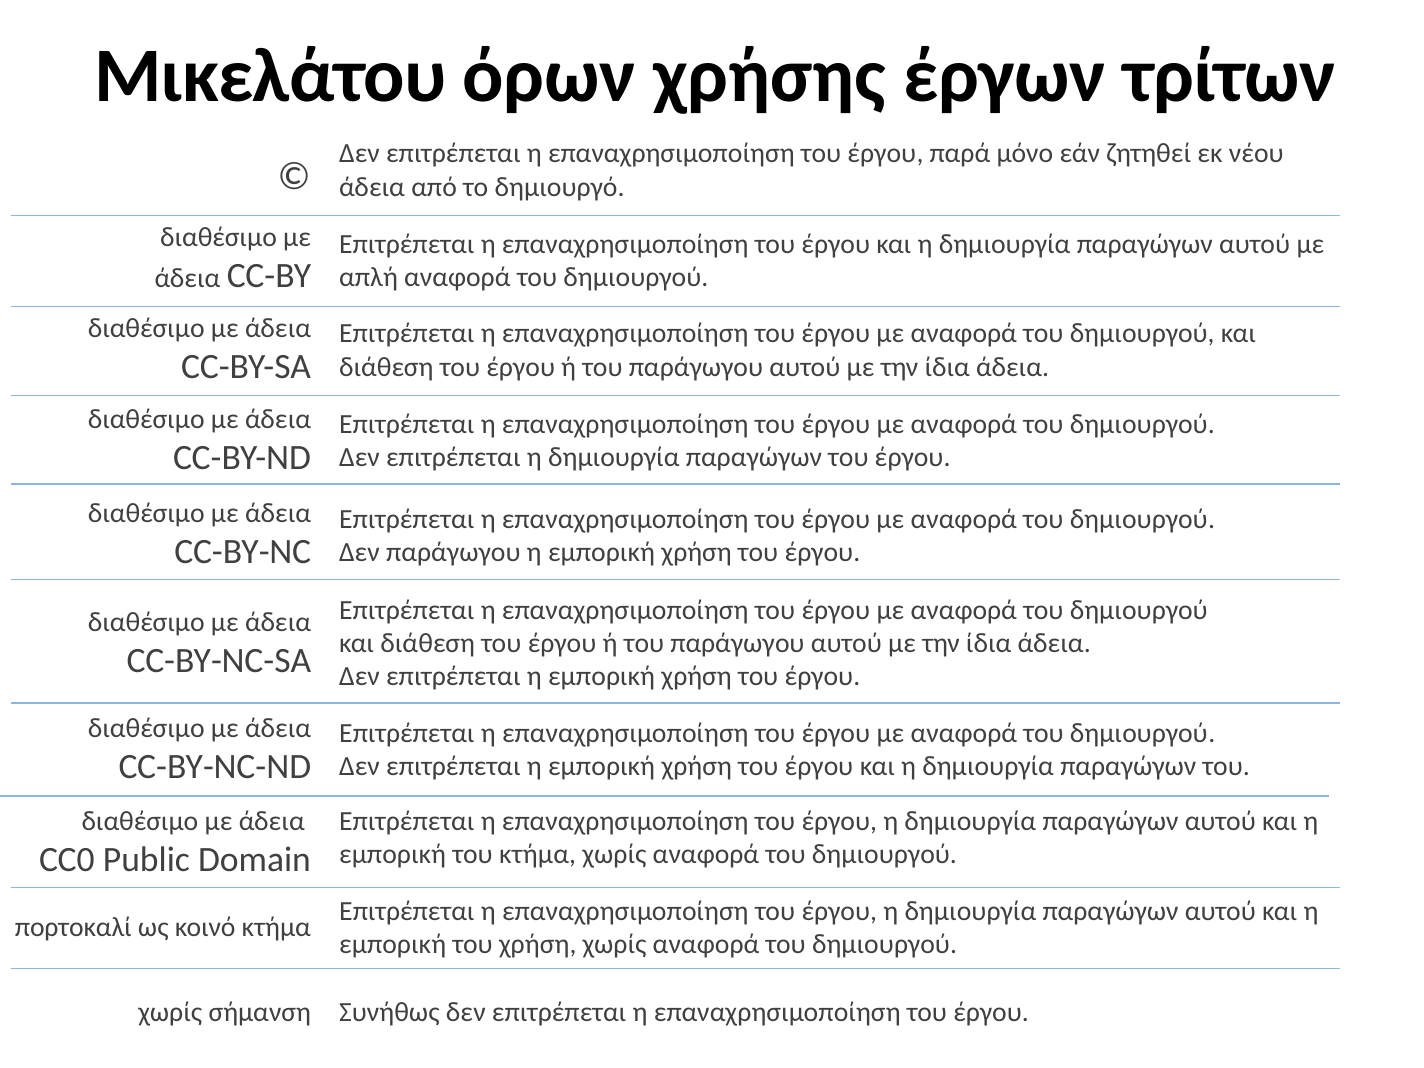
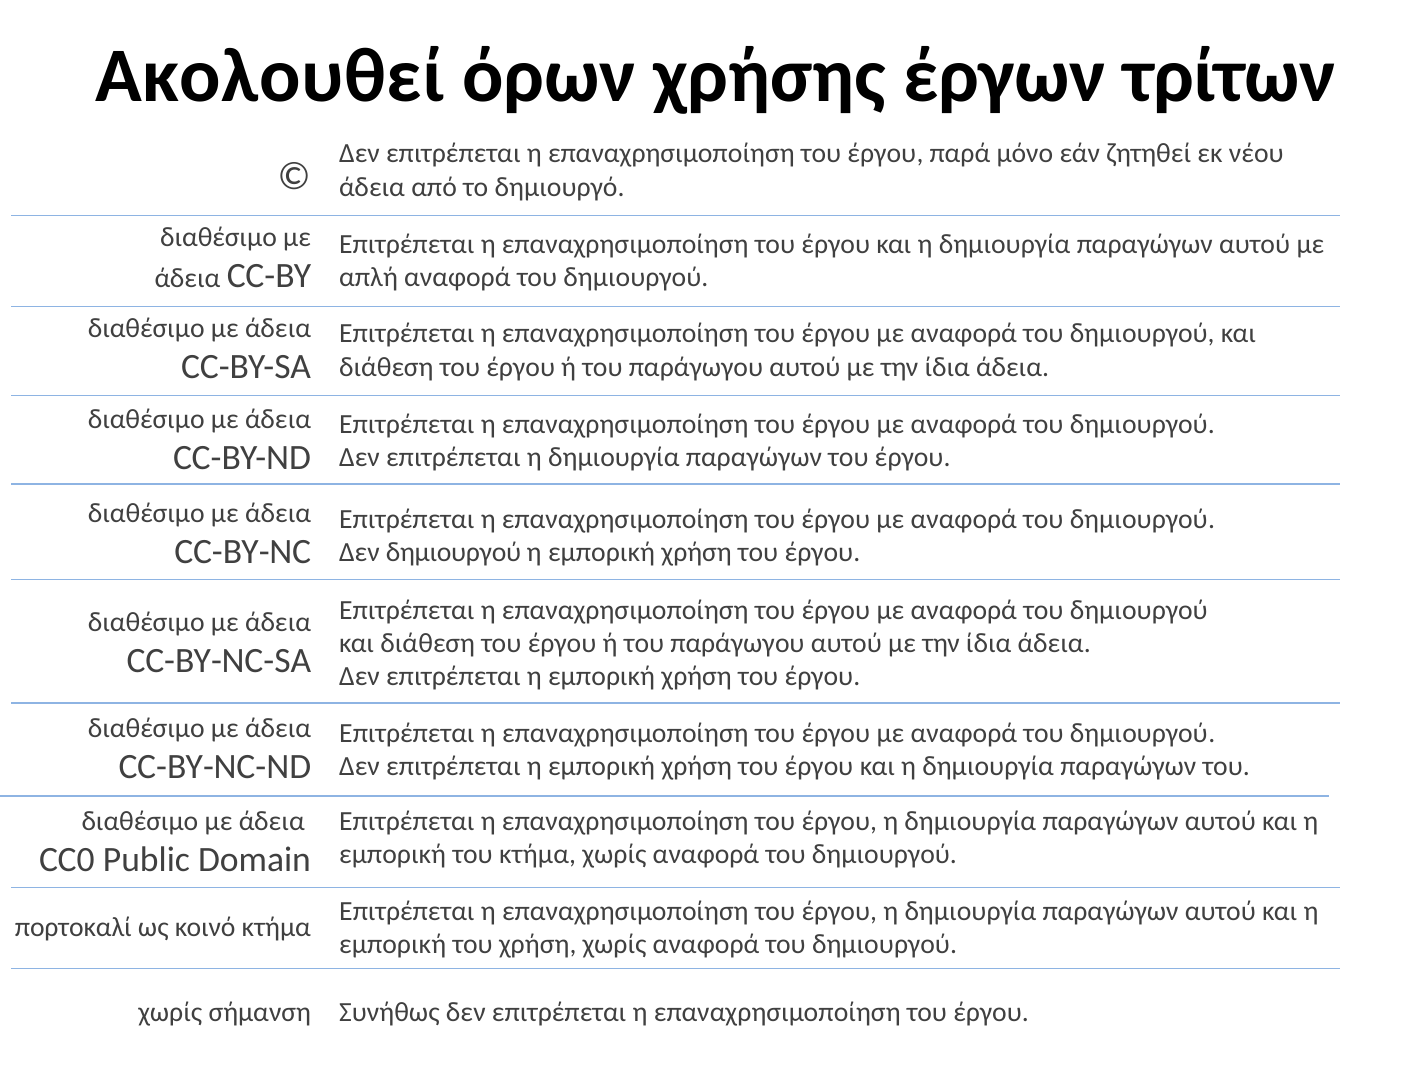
Μικελάτου: Μικελάτου -> Ακολουθεί (270, 76)
Δεν παράγωγου: παράγωγου -> δημιουργού (453, 552)
